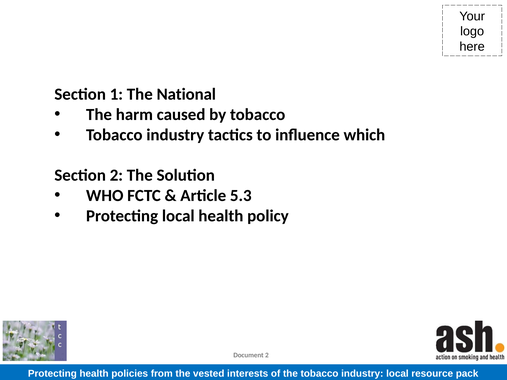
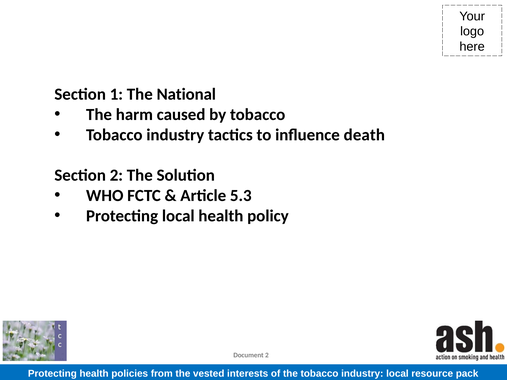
which: which -> death (364, 135)
